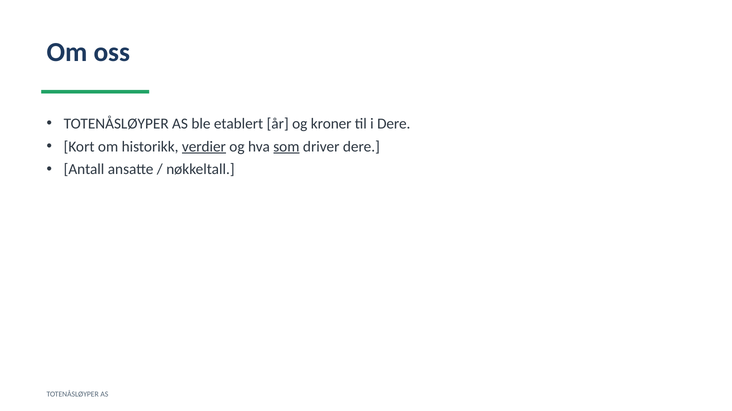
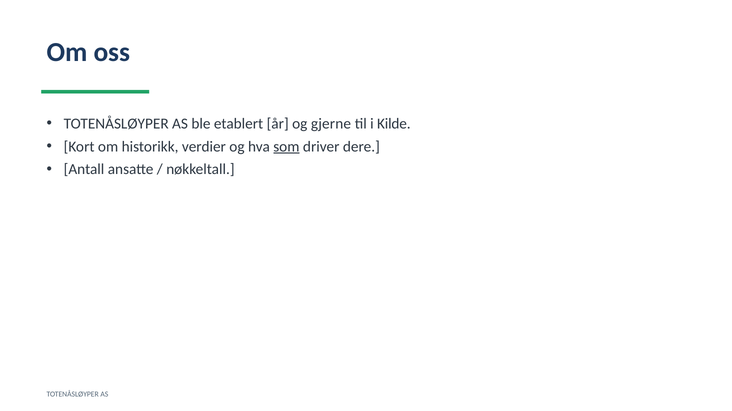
kroner: kroner -> gjerne (331, 124)
i Dere: Dere -> Kilde (394, 124)
verdier underline: present -> none (204, 147)
